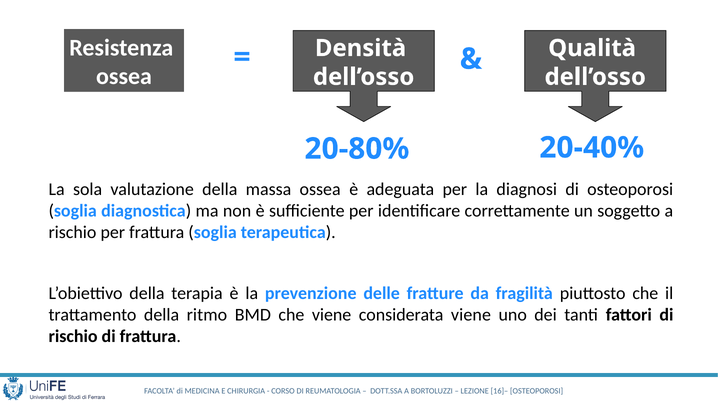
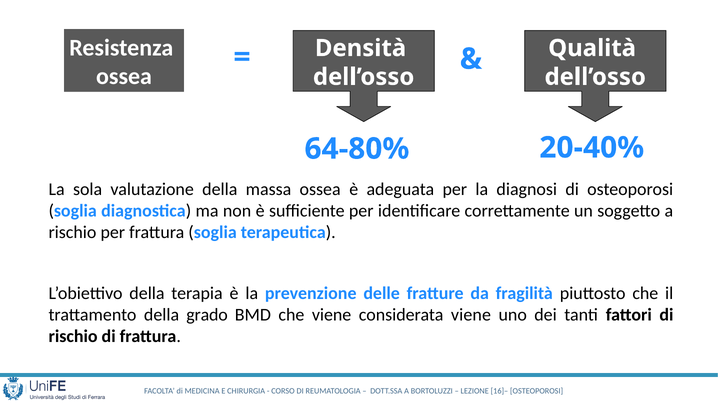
20-80%: 20-80% -> 64-80% (357, 149)
ritmo: ritmo -> grado (207, 315)
